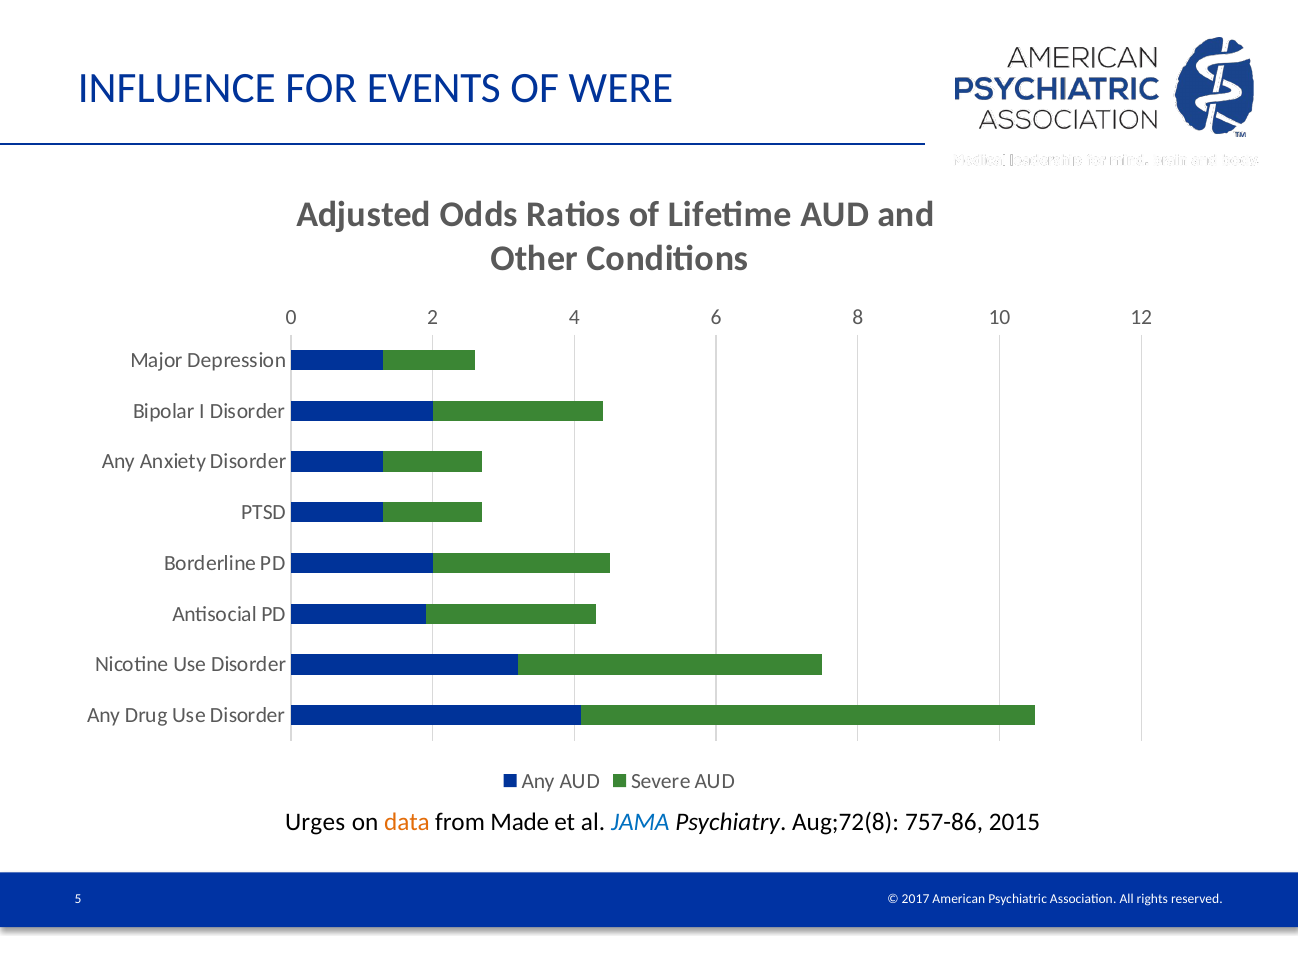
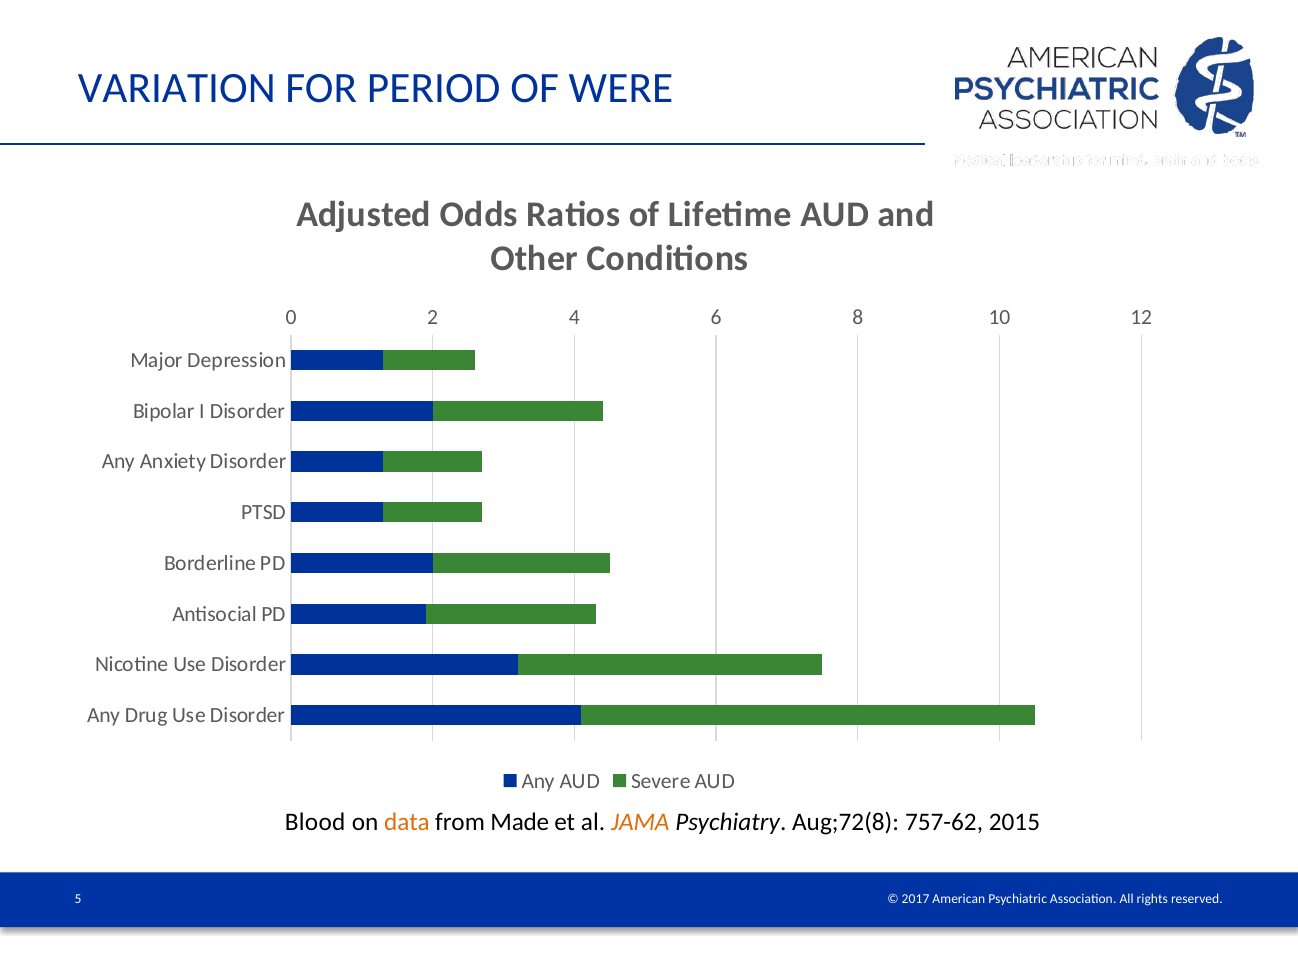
INFLUENCE: INFLUENCE -> VARIATION (177, 88)
EVENTS: EVENTS -> PERIOD (434, 88)
Urges: Urges -> Blood (315, 823)
JAMA colour: blue -> orange (640, 823)
757-86: 757-86 -> 757-62 (944, 823)
